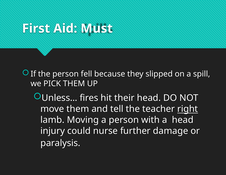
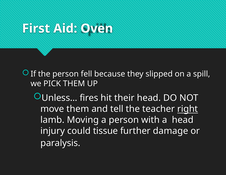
Must: Must -> Oven (97, 28)
nurse: nurse -> tissue (106, 131)
